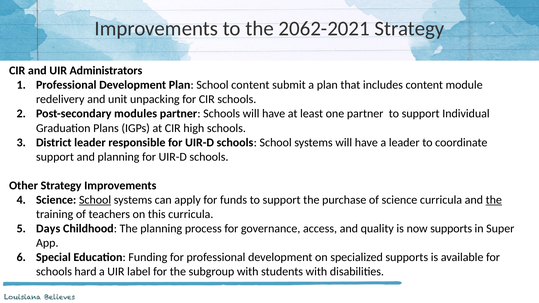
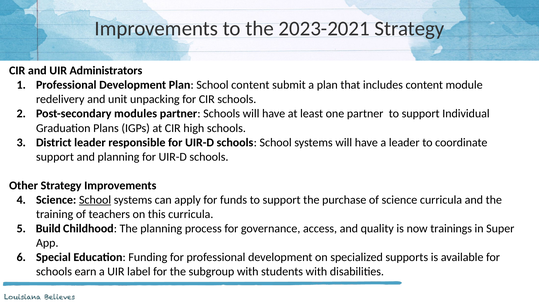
2062-2021: 2062-2021 -> 2023-2021 (324, 28)
the underline: present -> none (494, 200)
Days: Days -> Build (48, 229)
now supports: supports -> trainings (451, 229)
hard: hard -> earn (86, 272)
